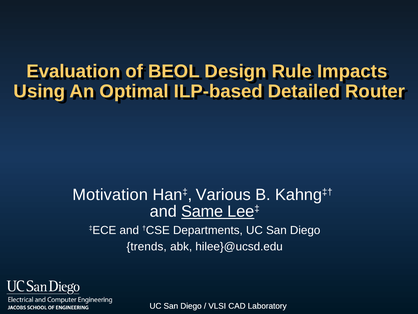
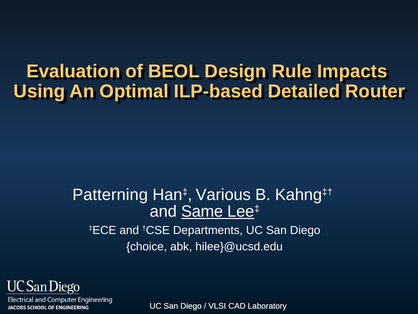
Motivation: Motivation -> Patterning (110, 194)
trends: trends -> choice (147, 246)
